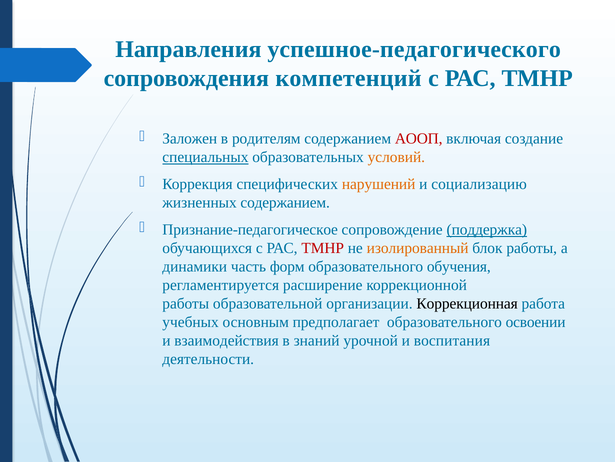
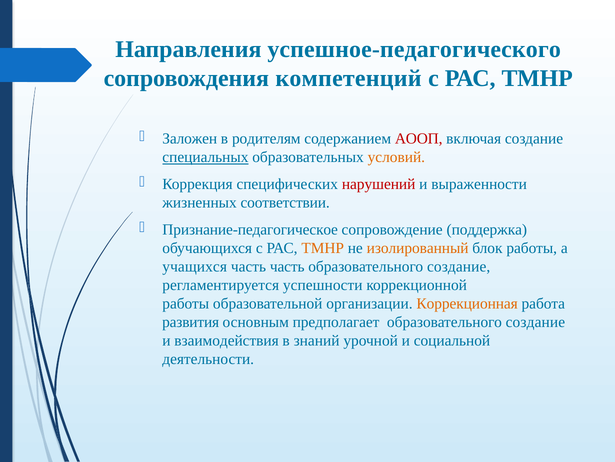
нарушений colour: orange -> red (379, 184)
социализацию: социализацию -> выраженности (479, 184)
жизненных содержанием: содержанием -> соответствии (285, 202)
поддержка underline: present -> none (487, 229)
ТМНР colour: red -> orange (323, 248)
динамики: динамики -> учащихся (195, 266)
часть форм: форм -> часть (287, 266)
обучения: обучения -> создание (459, 266)
расширение: расширение -> успешности (323, 285)
Коррекционная colour: black -> orange (467, 303)
учебных: учебных -> развития (191, 322)
освоении: освоении -> создание (535, 322)
воспитания: воспитания -> социальной (452, 340)
